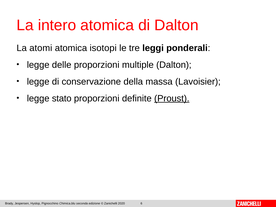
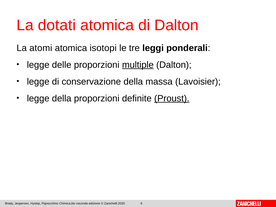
intero: intero -> dotati (57, 25)
multiple underline: none -> present (138, 65)
legge stato: stato -> della (62, 98)
